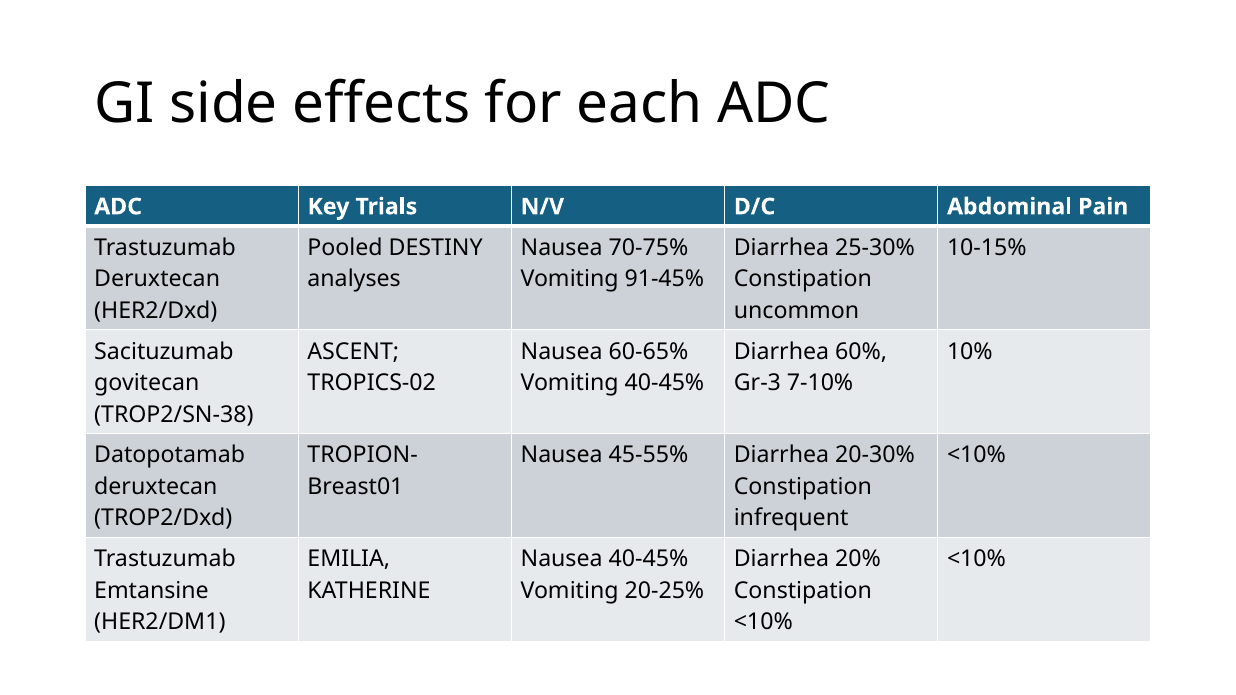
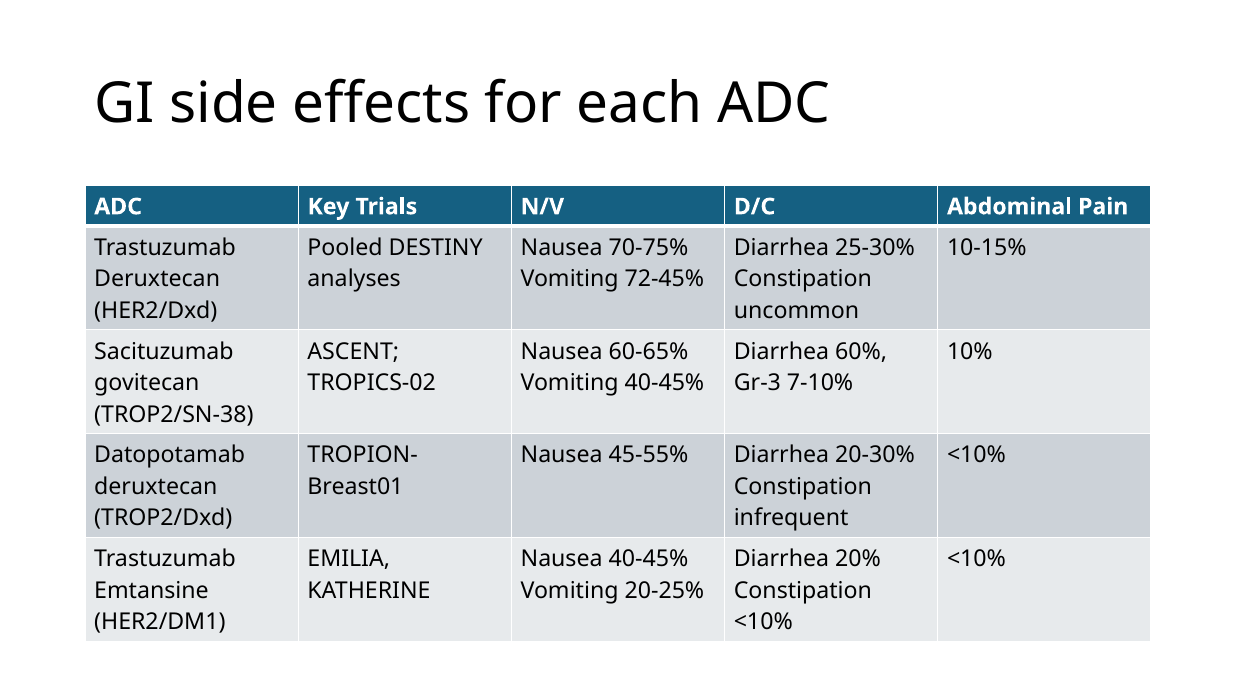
91-45%: 91-45% -> 72-45% (664, 279)
